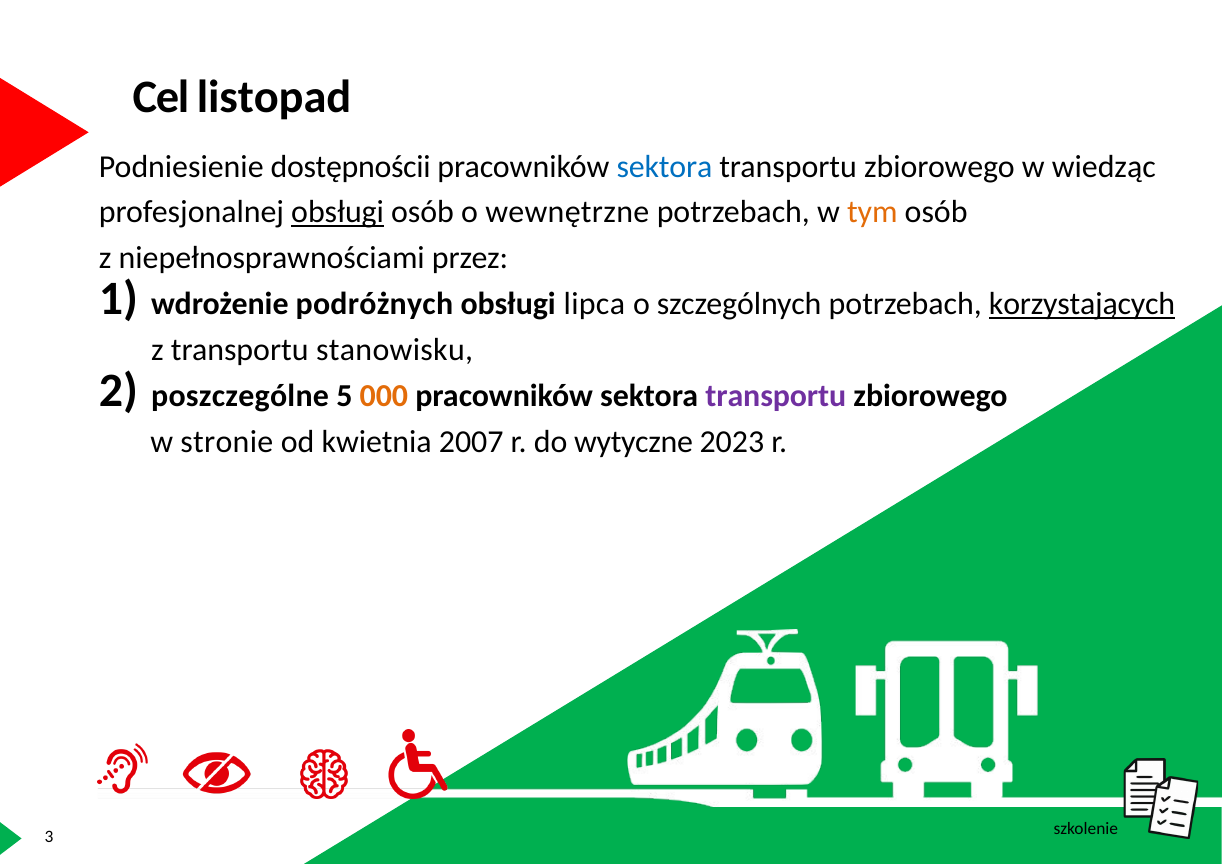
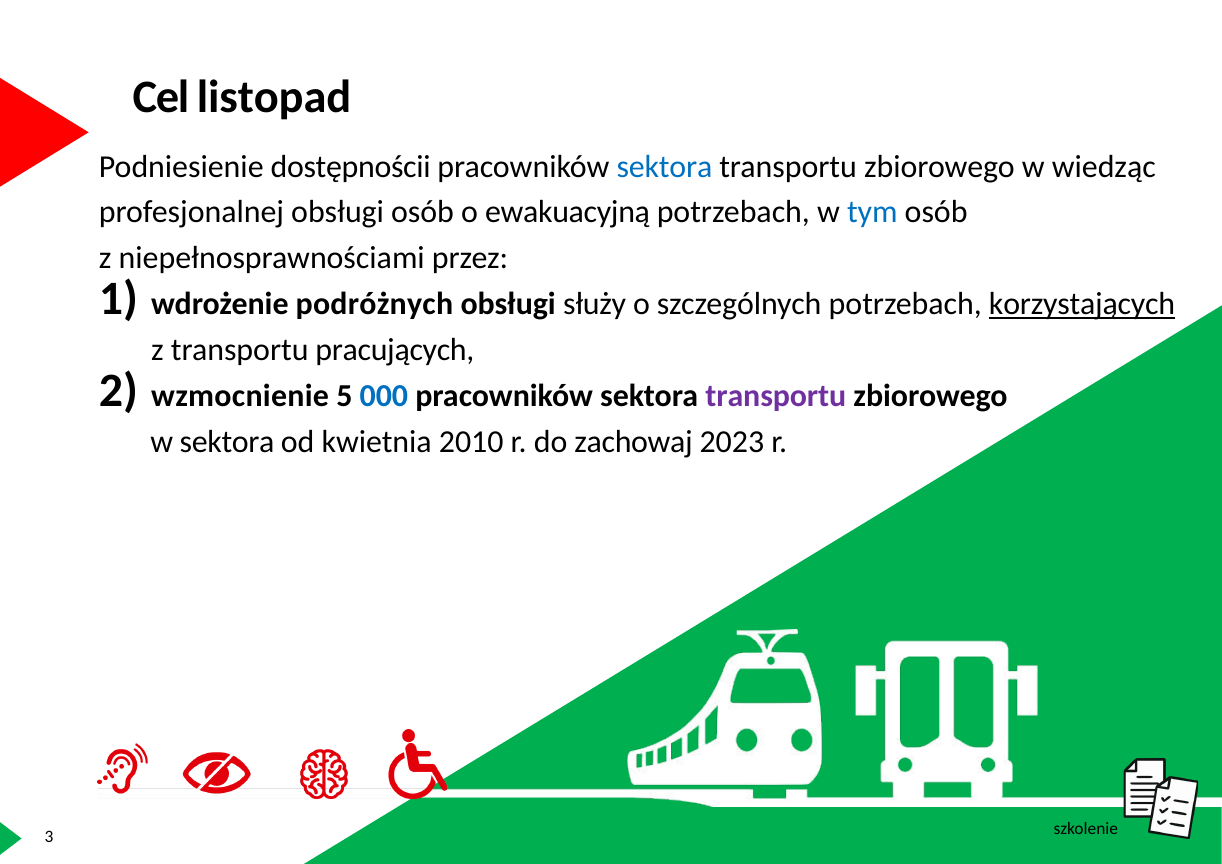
obsługi underline: present -> none (338, 212)
wewnętrzne: wewnętrzne -> ewakuacyjną (568, 212)
tym colour: orange -> blue (872, 212)
lipca: lipca -> służy (595, 304)
stanowisku: stanowisku -> pracujących (395, 350)
poszczególne: poszczególne -> wzmocnienie (240, 396)
000 colour: orange -> blue (384, 396)
w stronie: stronie -> sektora (227, 442)
2007: 2007 -> 2010 (471, 442)
wytyczne: wytyczne -> zachowaj (634, 442)
